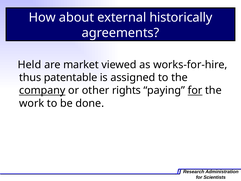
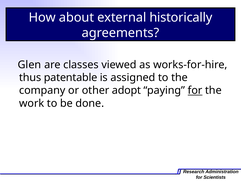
Held: Held -> Glen (29, 65)
market: market -> classes (81, 65)
company underline: present -> none (42, 90)
rights: rights -> adopt (126, 90)
